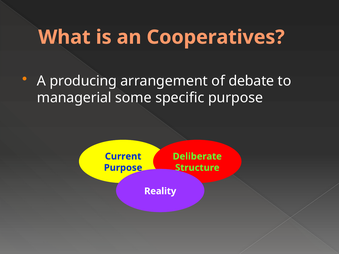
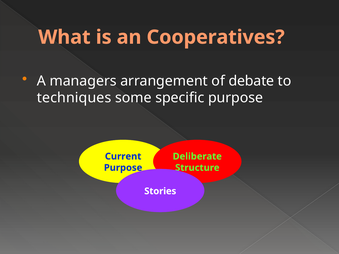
producing: producing -> managers (83, 81)
managerial: managerial -> techniques (74, 98)
Reality: Reality -> Stories (160, 191)
